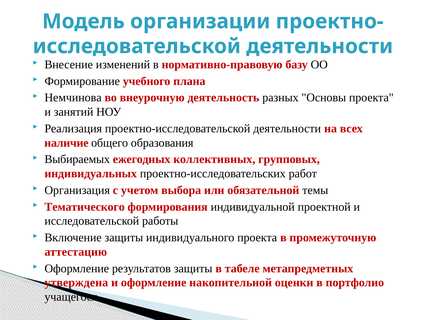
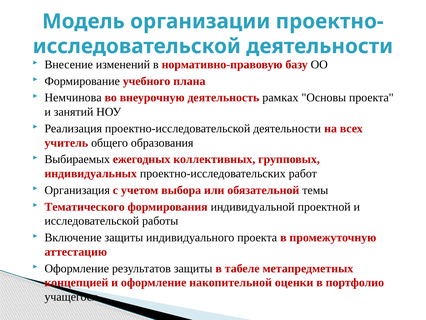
разных: разных -> рамках (280, 98)
наличие: наличие -> учитель (66, 143)
утверждена: утверждена -> концепцией (76, 282)
